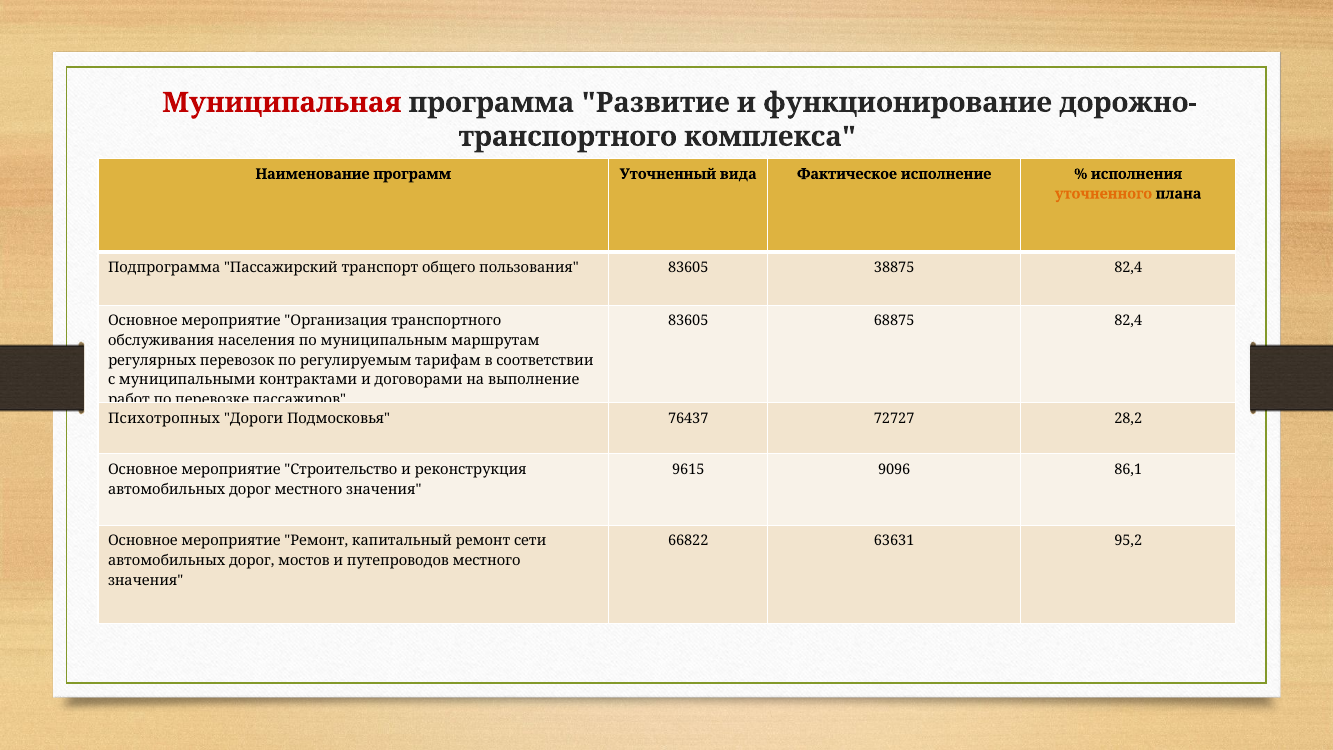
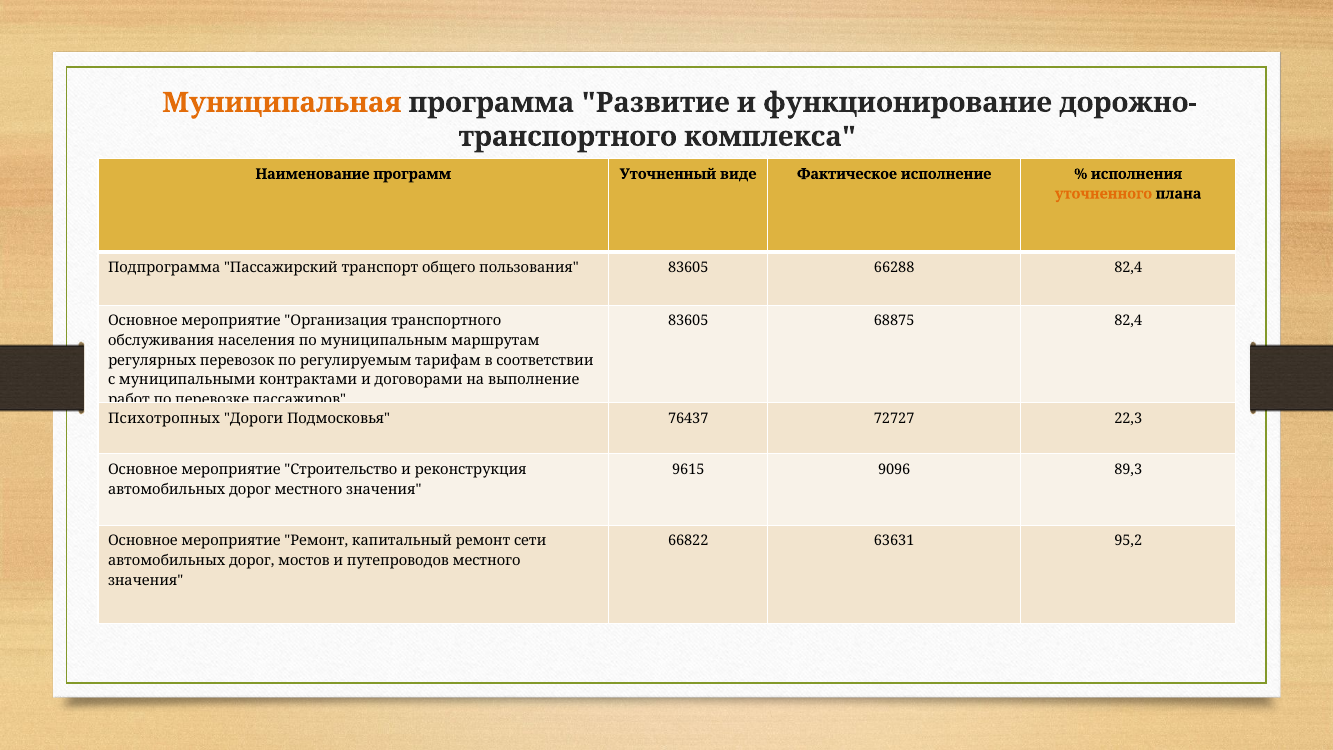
Муниципальная colour: red -> orange (282, 103)
вида: вида -> виде (738, 174)
38875: 38875 -> 66288 (894, 267)
28,2: 28,2 -> 22,3 (1128, 418)
86,1: 86,1 -> 89,3 (1128, 469)
